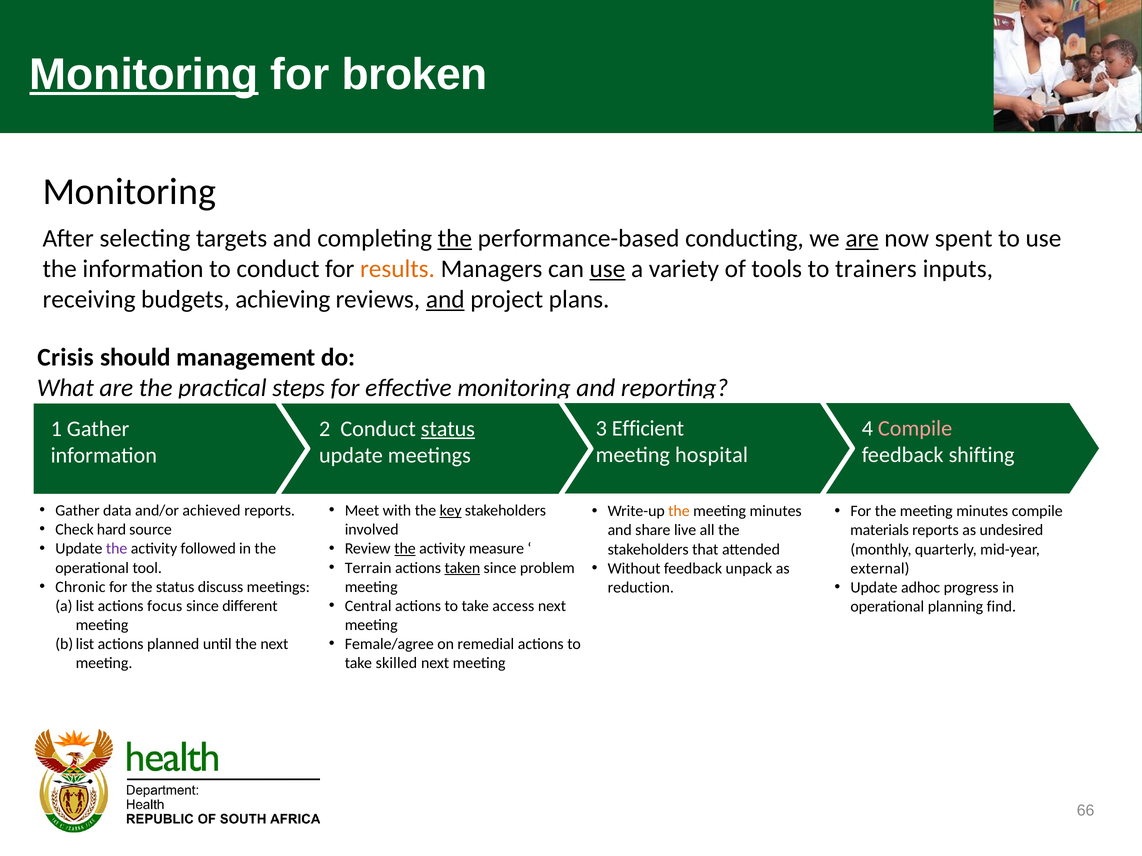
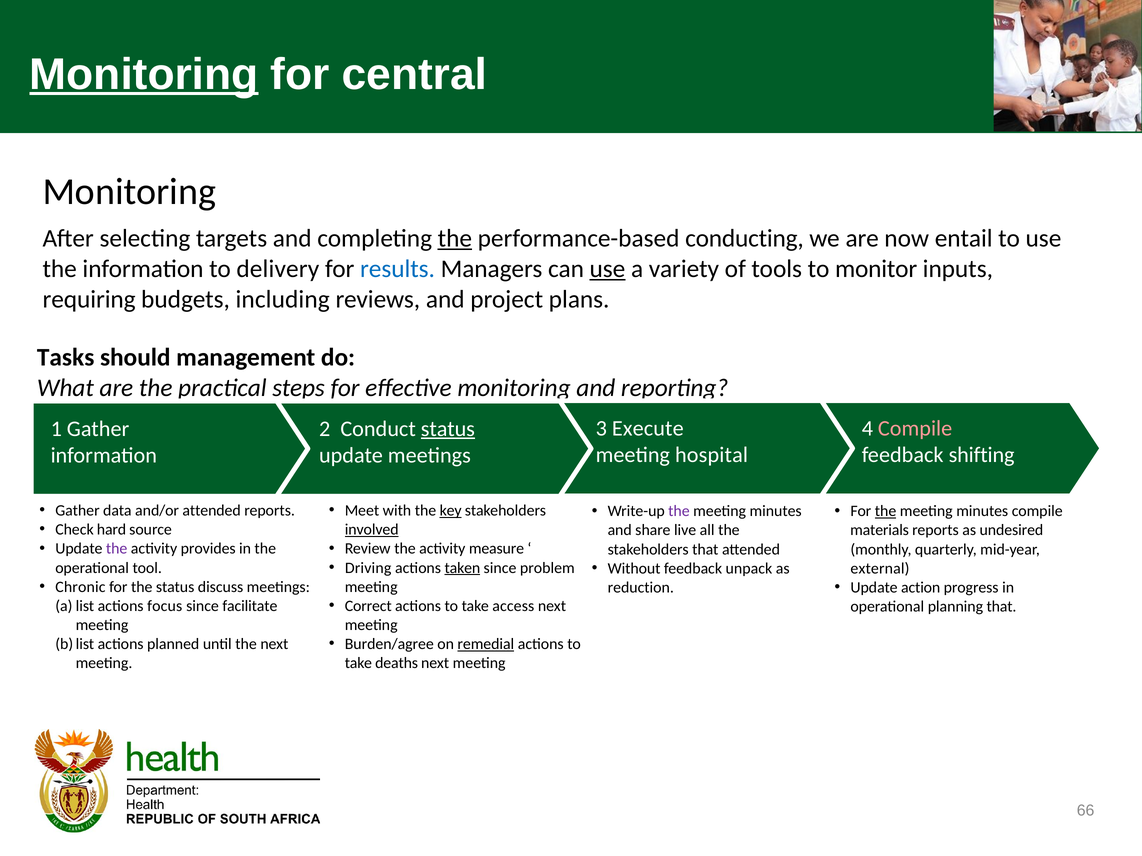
broken: broken -> central (414, 74)
are underline: present -> none (862, 239)
spent: spent -> entail (964, 239)
to conduct: conduct -> delivery (278, 269)
results colour: orange -> blue (398, 269)
trainers: trainers -> monitor (876, 269)
receiving: receiving -> requiring (89, 300)
achieving: achieving -> including (283, 300)
and underline: present -> none (445, 300)
Crisis: Crisis -> Tasks (66, 358)
Efficient: Efficient -> Execute (648, 429)
and/or achieved: achieved -> attended (212, 511)
the colour: orange -> purple (679, 511)
the underline: none -> present (886, 511)
involved underline: none -> present (372, 530)
followed: followed -> provides (208, 549)
the underline: present -> none (405, 549)
Terrain: Terrain -> Driving (368, 568)
adhoc: adhoc -> action (921, 588)
Central: Central -> Correct (368, 606)
different: different -> facilitate (250, 606)
planning find: find -> that (1001, 607)
Female/agree: Female/agree -> Burden/agree (389, 644)
remedial underline: none -> present (486, 644)
skilled: skilled -> deaths (397, 663)
